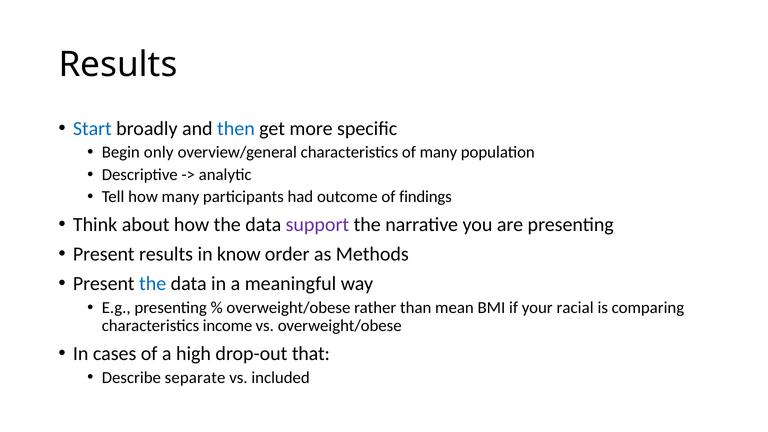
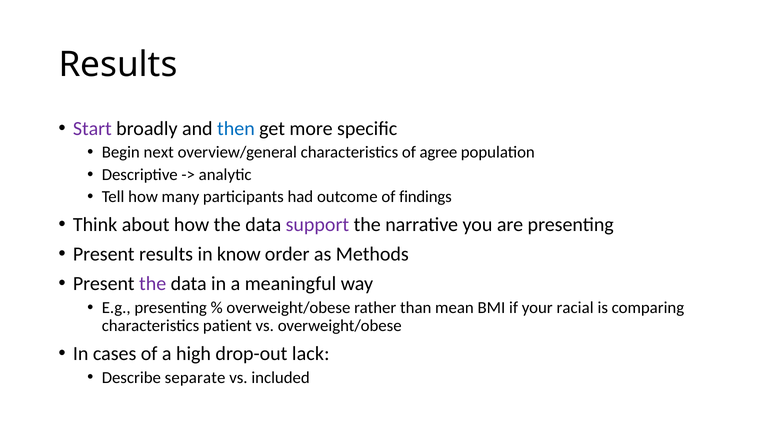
Start colour: blue -> purple (92, 129)
only: only -> next (159, 152)
of many: many -> agree (438, 152)
the colour: blue -> purple (153, 284)
income: income -> patient (227, 326)
that: that -> lack (311, 354)
